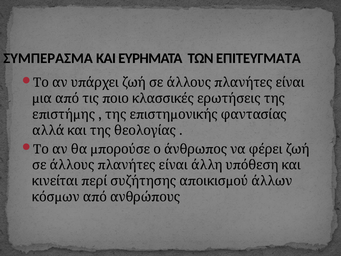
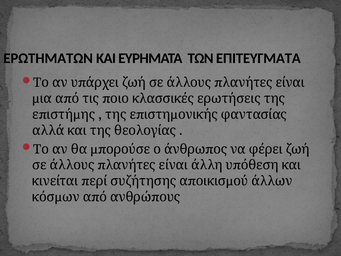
ΣΥΜΠΕΡΑΣΜΑ: ΣΥΜΠΕΡΑΣΜΑ -> ΕΡΩΤΗΜΑΤΩΝ (48, 58)
